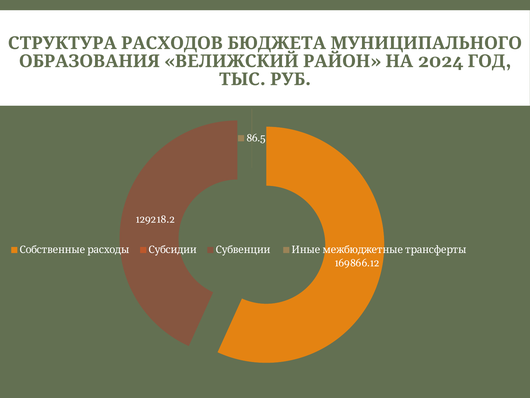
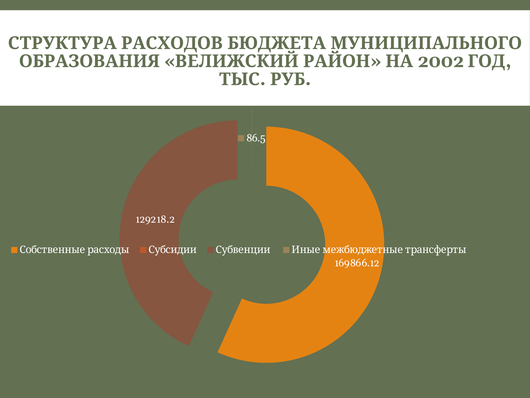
2024: 2024 -> 2002 (441, 61)
